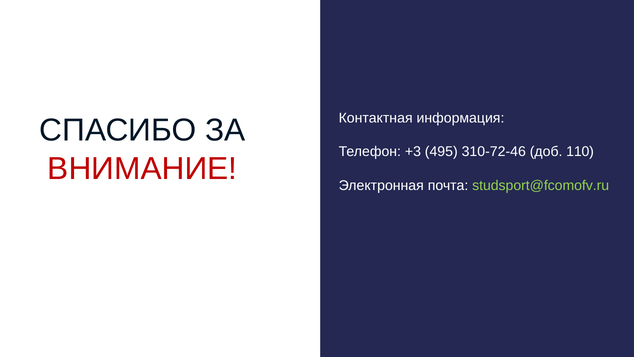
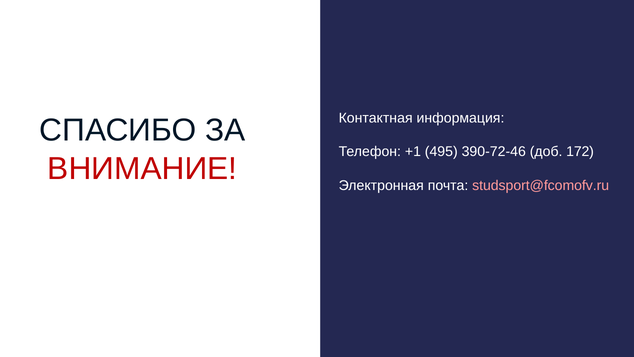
+3: +3 -> +1 (413, 152)
310-72-46: 310-72-46 -> 390-72-46 (494, 152)
110: 110 -> 172 (580, 152)
studsport@fcomofv.ru colour: light green -> pink (541, 186)
